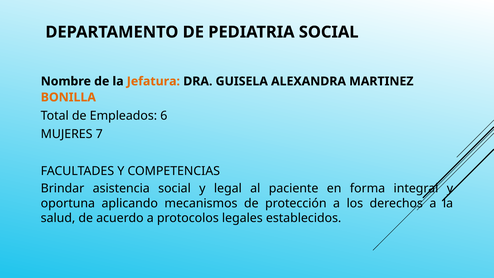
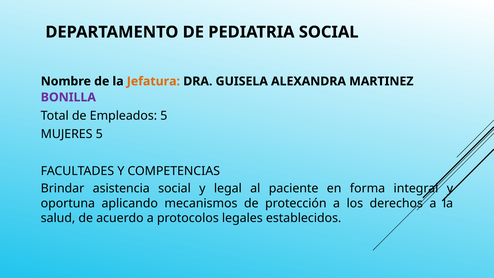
BONILLA colour: orange -> purple (68, 97)
Empleados 6: 6 -> 5 (164, 116)
MUJERES 7: 7 -> 5 (99, 134)
